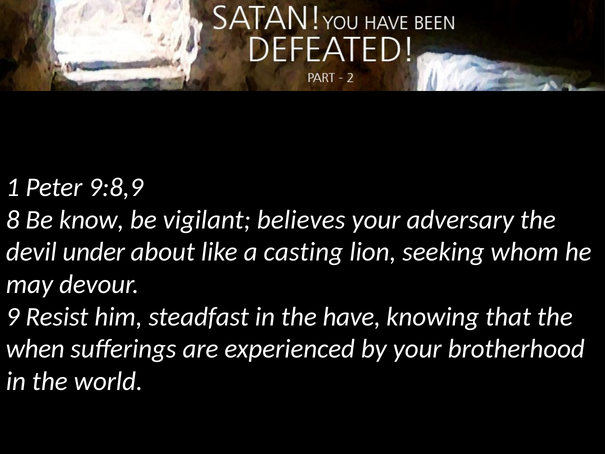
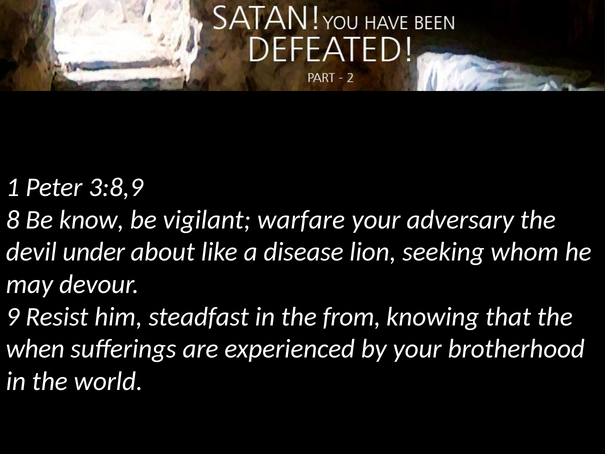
9:8,9: 9:8,9 -> 3:8,9 (116, 187)
believes: believes -> warfare (301, 220)
casting: casting -> disease (304, 252)
have: have -> from (352, 316)
